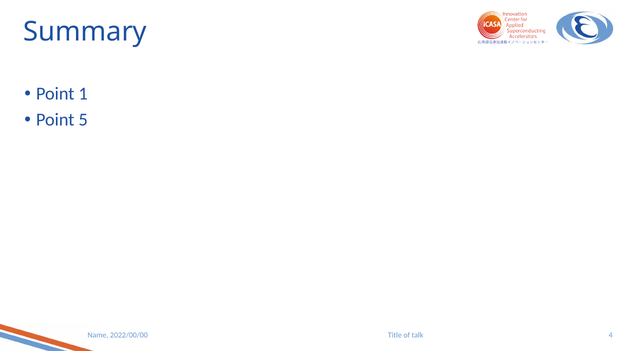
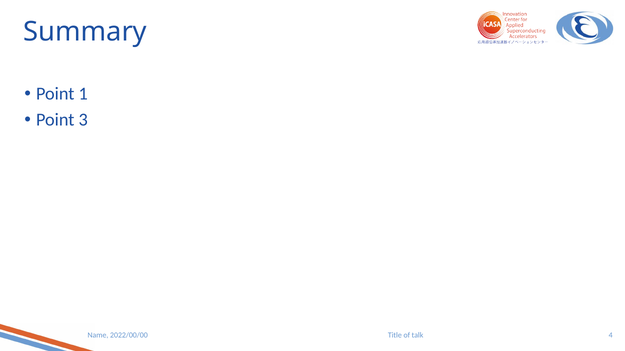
5: 5 -> 3 (83, 120)
